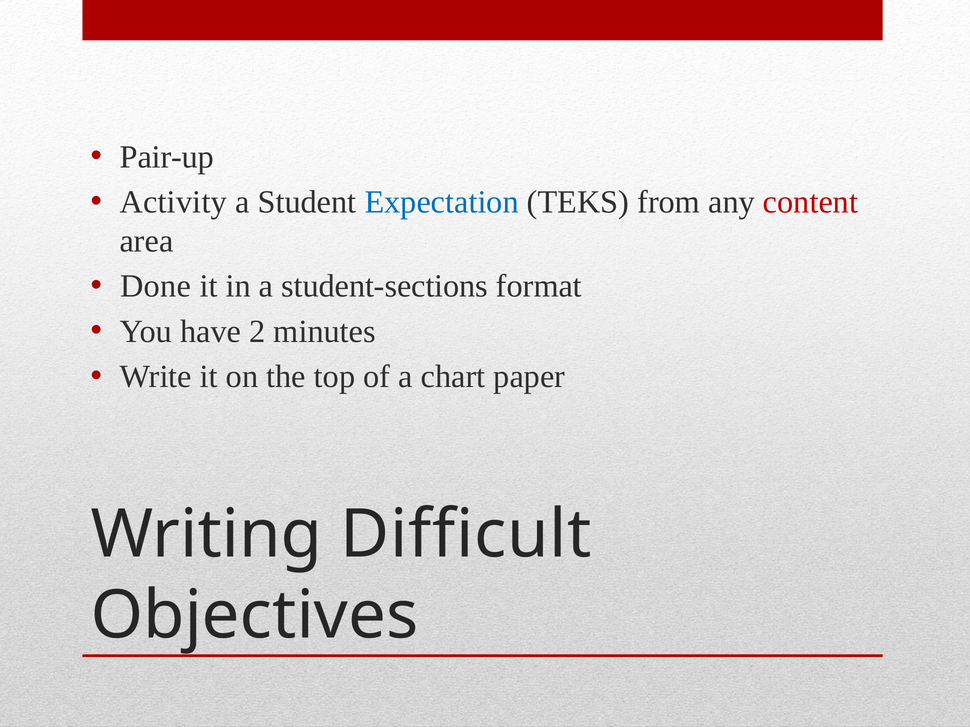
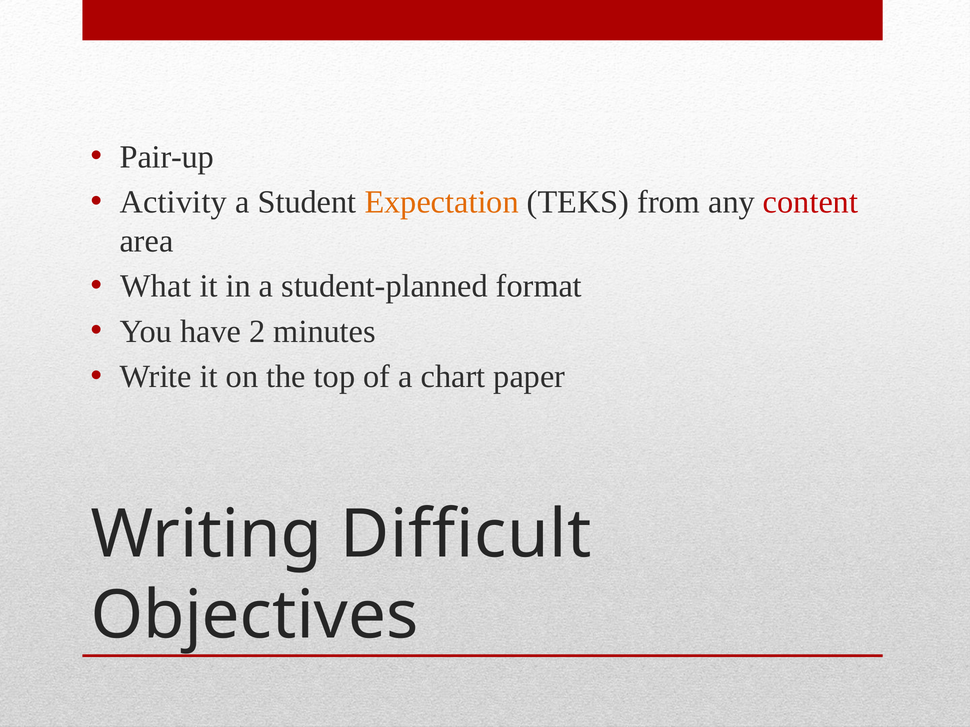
Expectation colour: blue -> orange (442, 202)
Done: Done -> What (156, 286)
student-sections: student-sections -> student-planned (385, 286)
